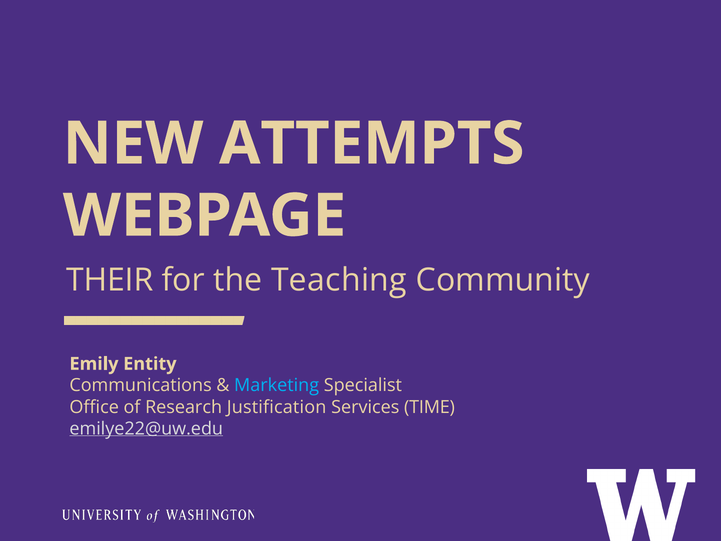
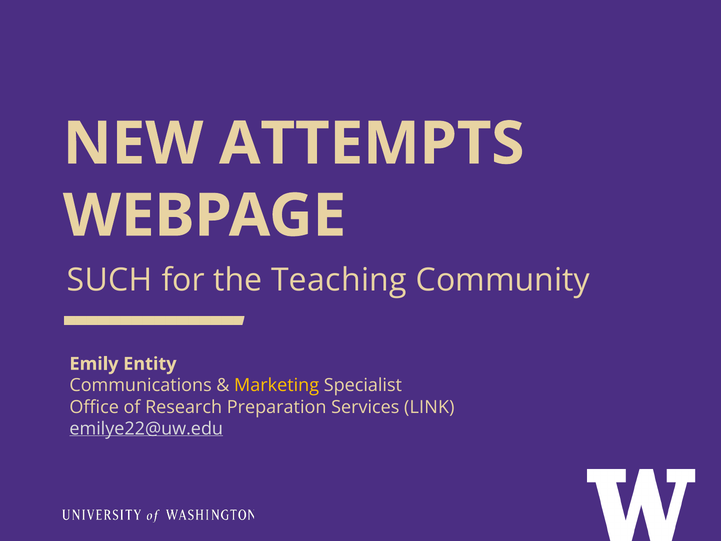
THEIR: THEIR -> SUCH (110, 280)
Marketing colour: light blue -> yellow (277, 385)
Justification: Justification -> Preparation (277, 407)
TIME: TIME -> LINK (429, 407)
